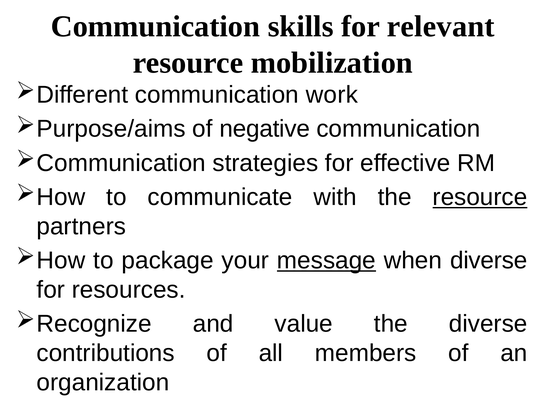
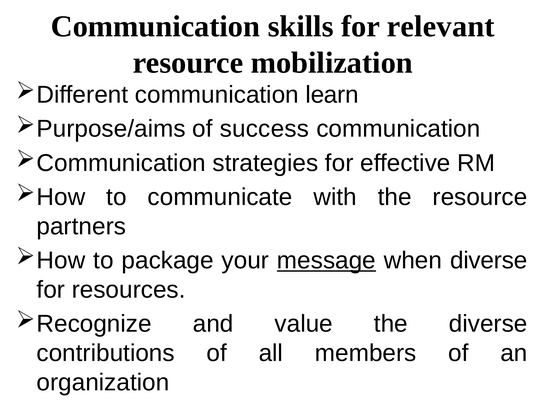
work: work -> learn (332, 95)
negative: negative -> success (264, 129)
resource underline: present -> none (480, 197)
